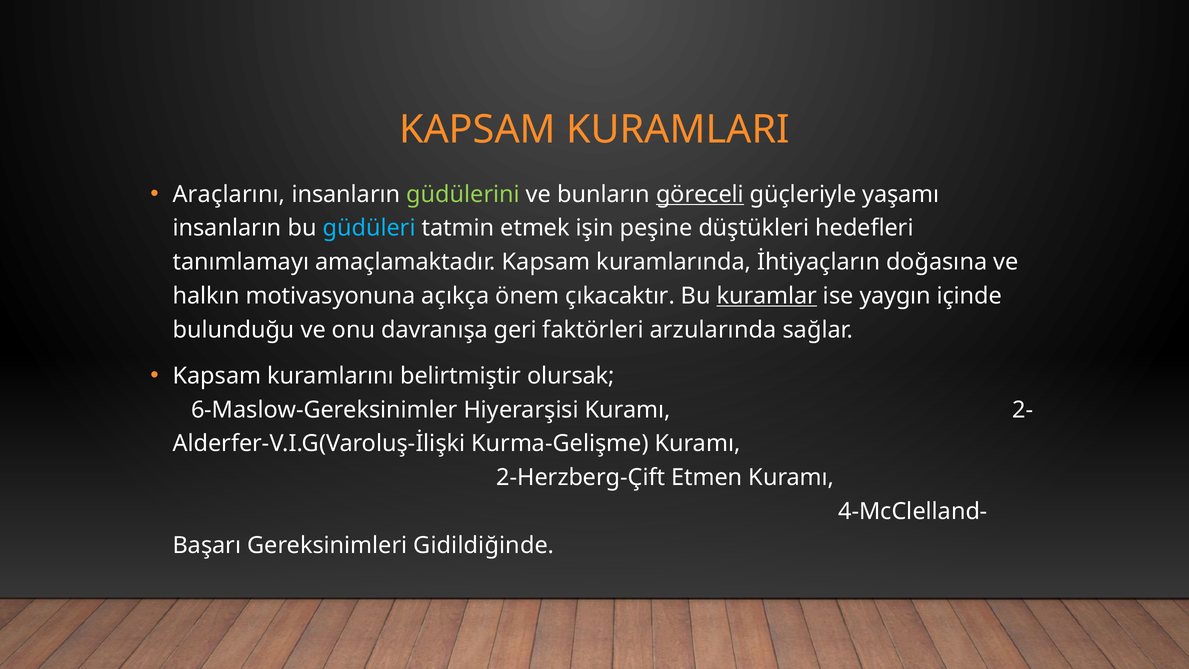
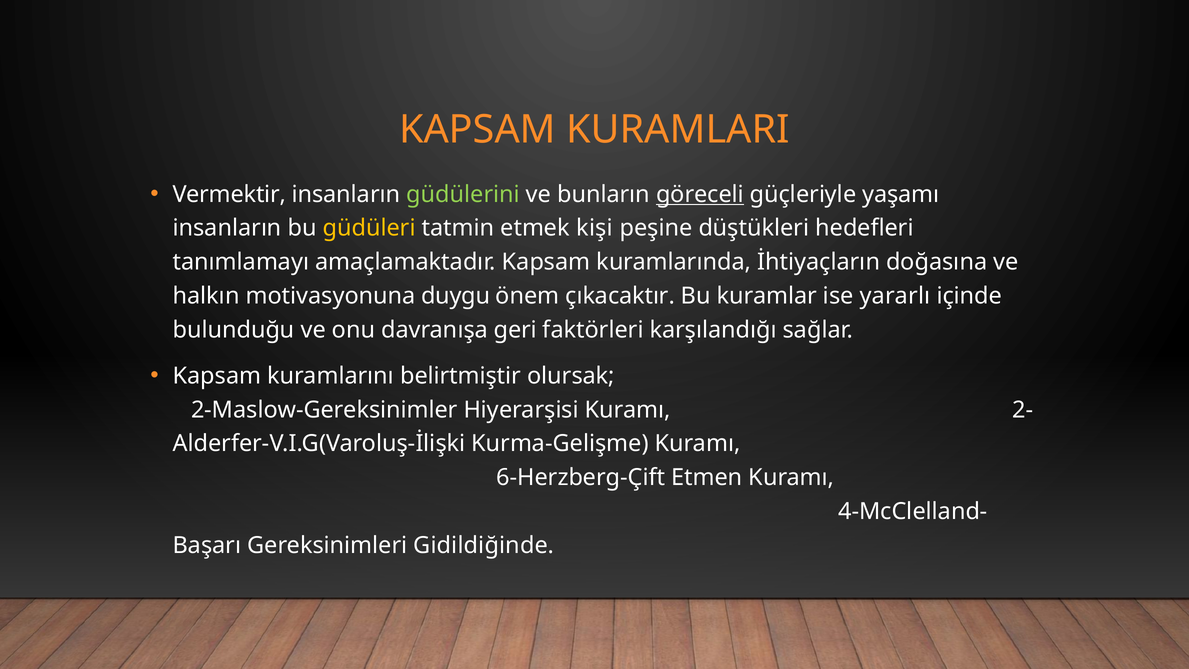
Araçlarını: Araçlarını -> Vermektir (229, 194)
güdüleri colour: light blue -> yellow (369, 228)
işin: işin -> kişi (595, 228)
açıkça: açıkça -> duygu (456, 296)
kuramlar underline: present -> none (767, 296)
yaygın: yaygın -> yararlı (895, 296)
arzularında: arzularında -> karşılandığı (713, 330)
6-Maslow-Gereksinimler: 6-Maslow-Gereksinimler -> 2-Maslow-Gereksinimler (324, 410)
2-Herzberg-Çift: 2-Herzberg-Çift -> 6-Herzberg-Çift (581, 477)
